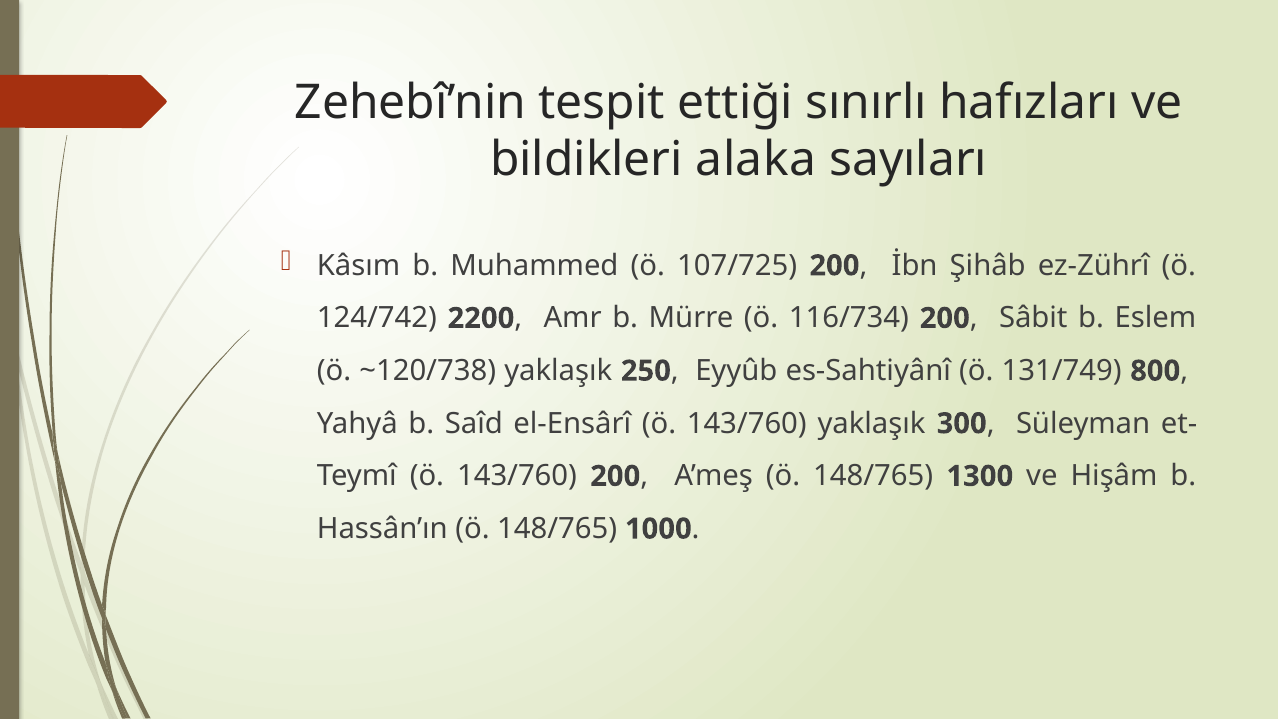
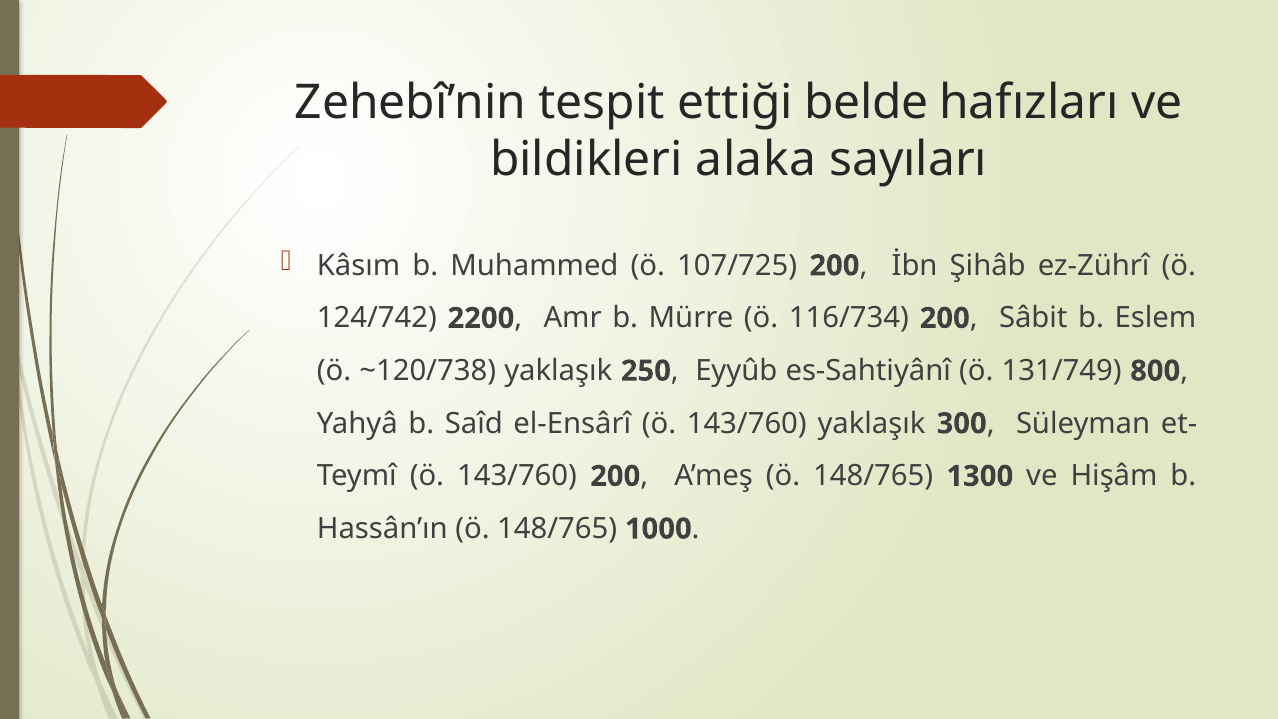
sınırlı: sınırlı -> belde (867, 102)
